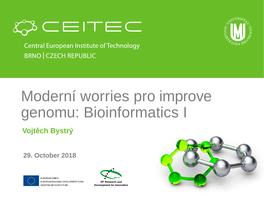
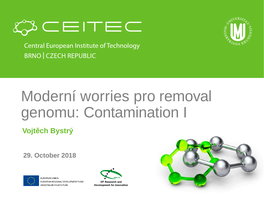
improve: improve -> removal (186, 96)
Bioinformatics: Bioinformatics -> Contamination (131, 113)
